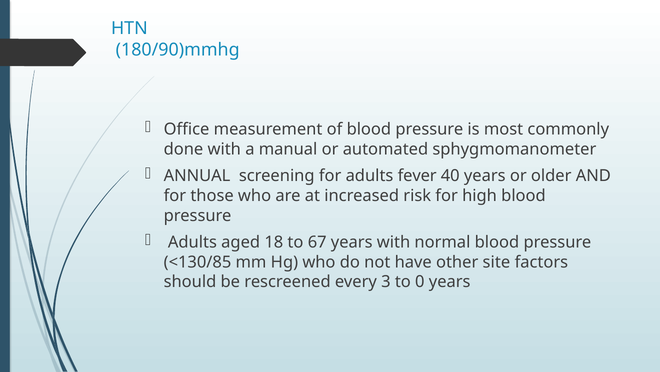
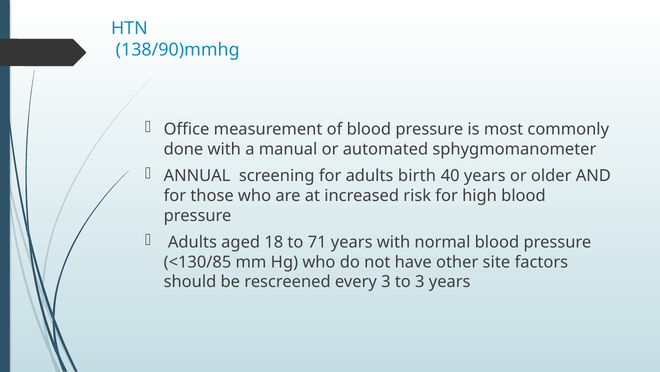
180/90)mmhg: 180/90)mmhg -> 138/90)mmhg (178, 50)
fever: fever -> birth (417, 176)
67: 67 -> 71 (317, 242)
to 0: 0 -> 3 (420, 281)
